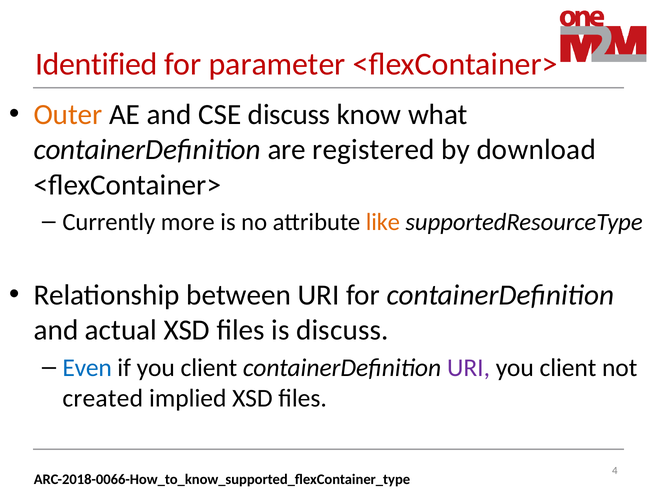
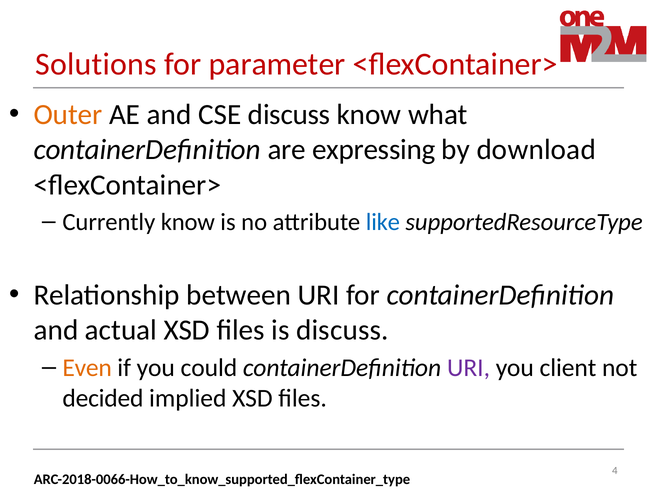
Identified: Identified -> Solutions (96, 64)
registered: registered -> expressing (374, 150)
Currently more: more -> know (188, 222)
like colour: orange -> blue (383, 222)
Even colour: blue -> orange (87, 368)
if you client: client -> could (209, 368)
created: created -> decided (103, 398)
